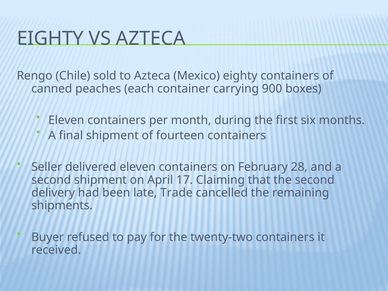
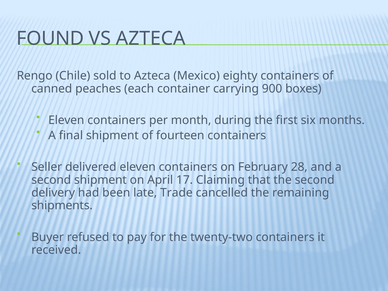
EIGHTY: EIGHTY -> FOUND (50, 39)
